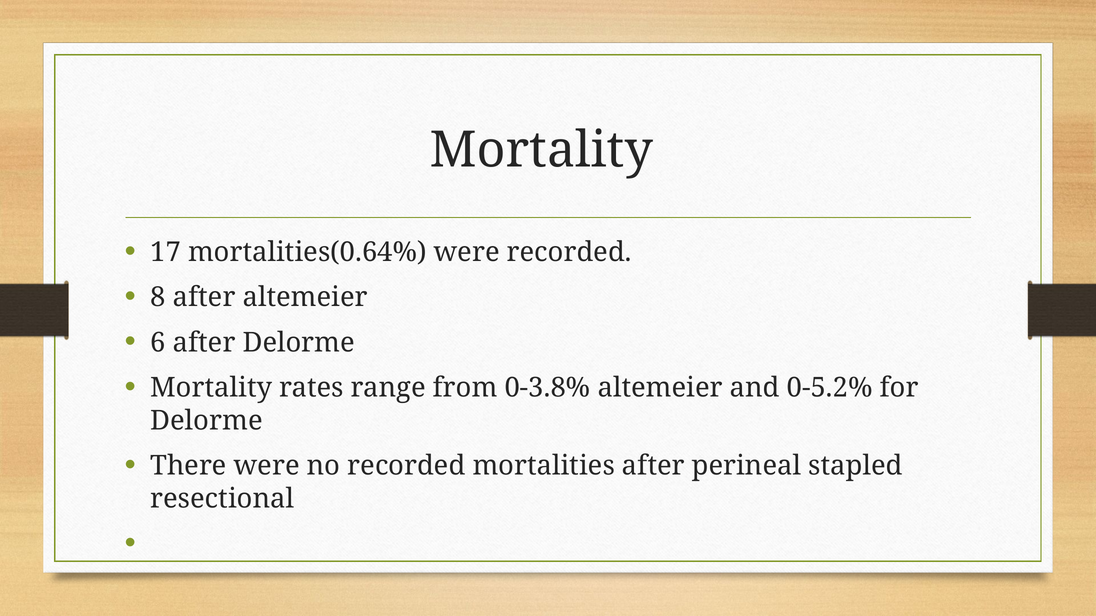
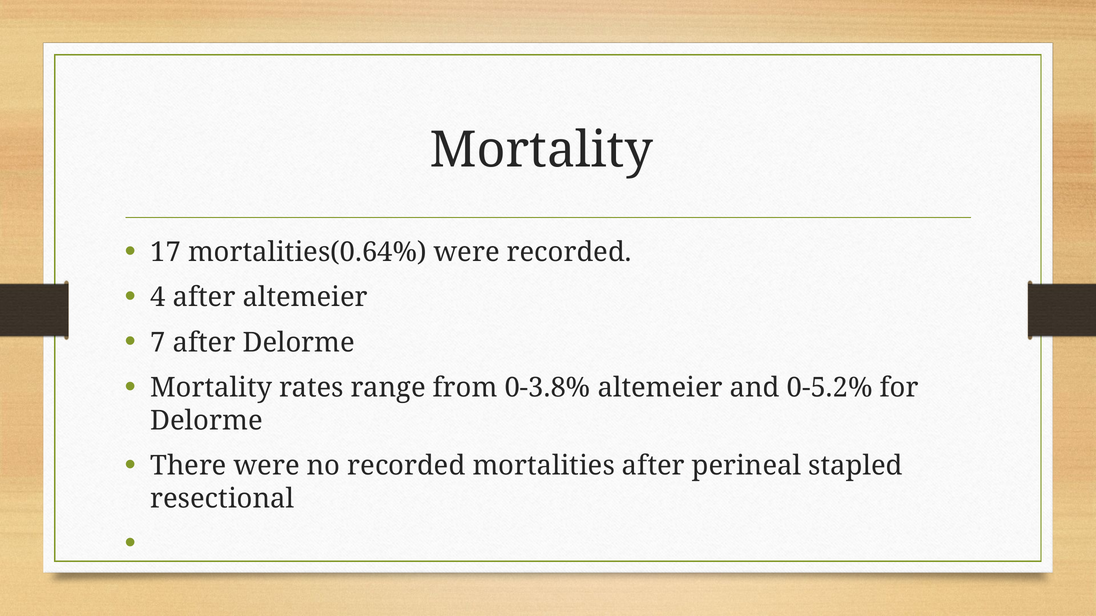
8: 8 -> 4 (158, 298)
6: 6 -> 7 (158, 343)
